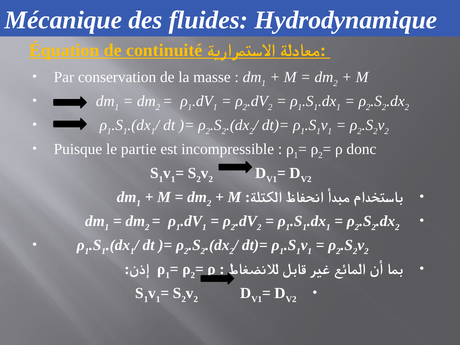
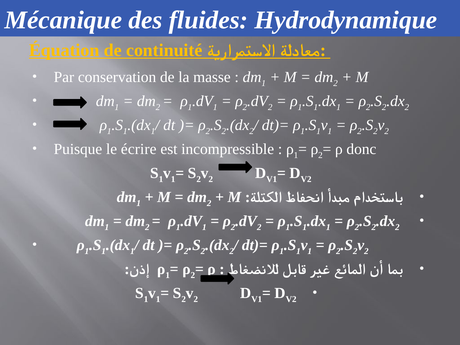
partie: partie -> écrire (139, 149)
